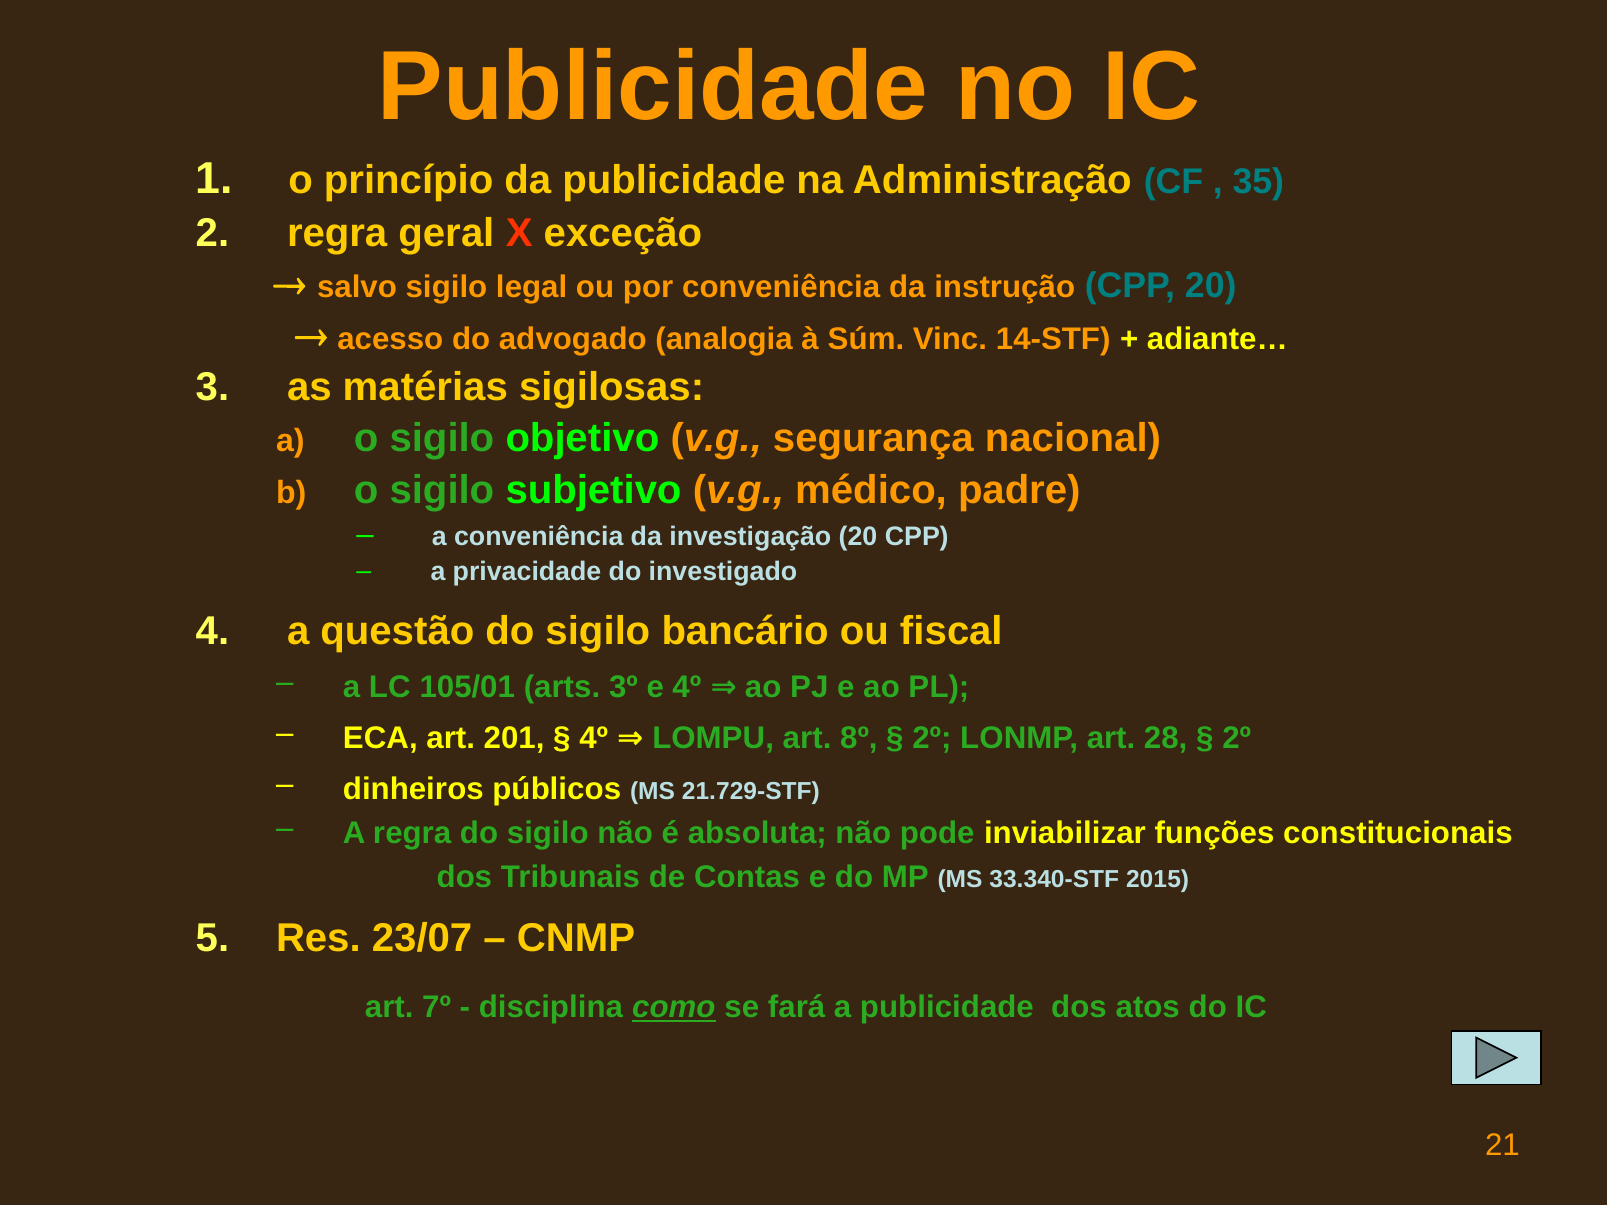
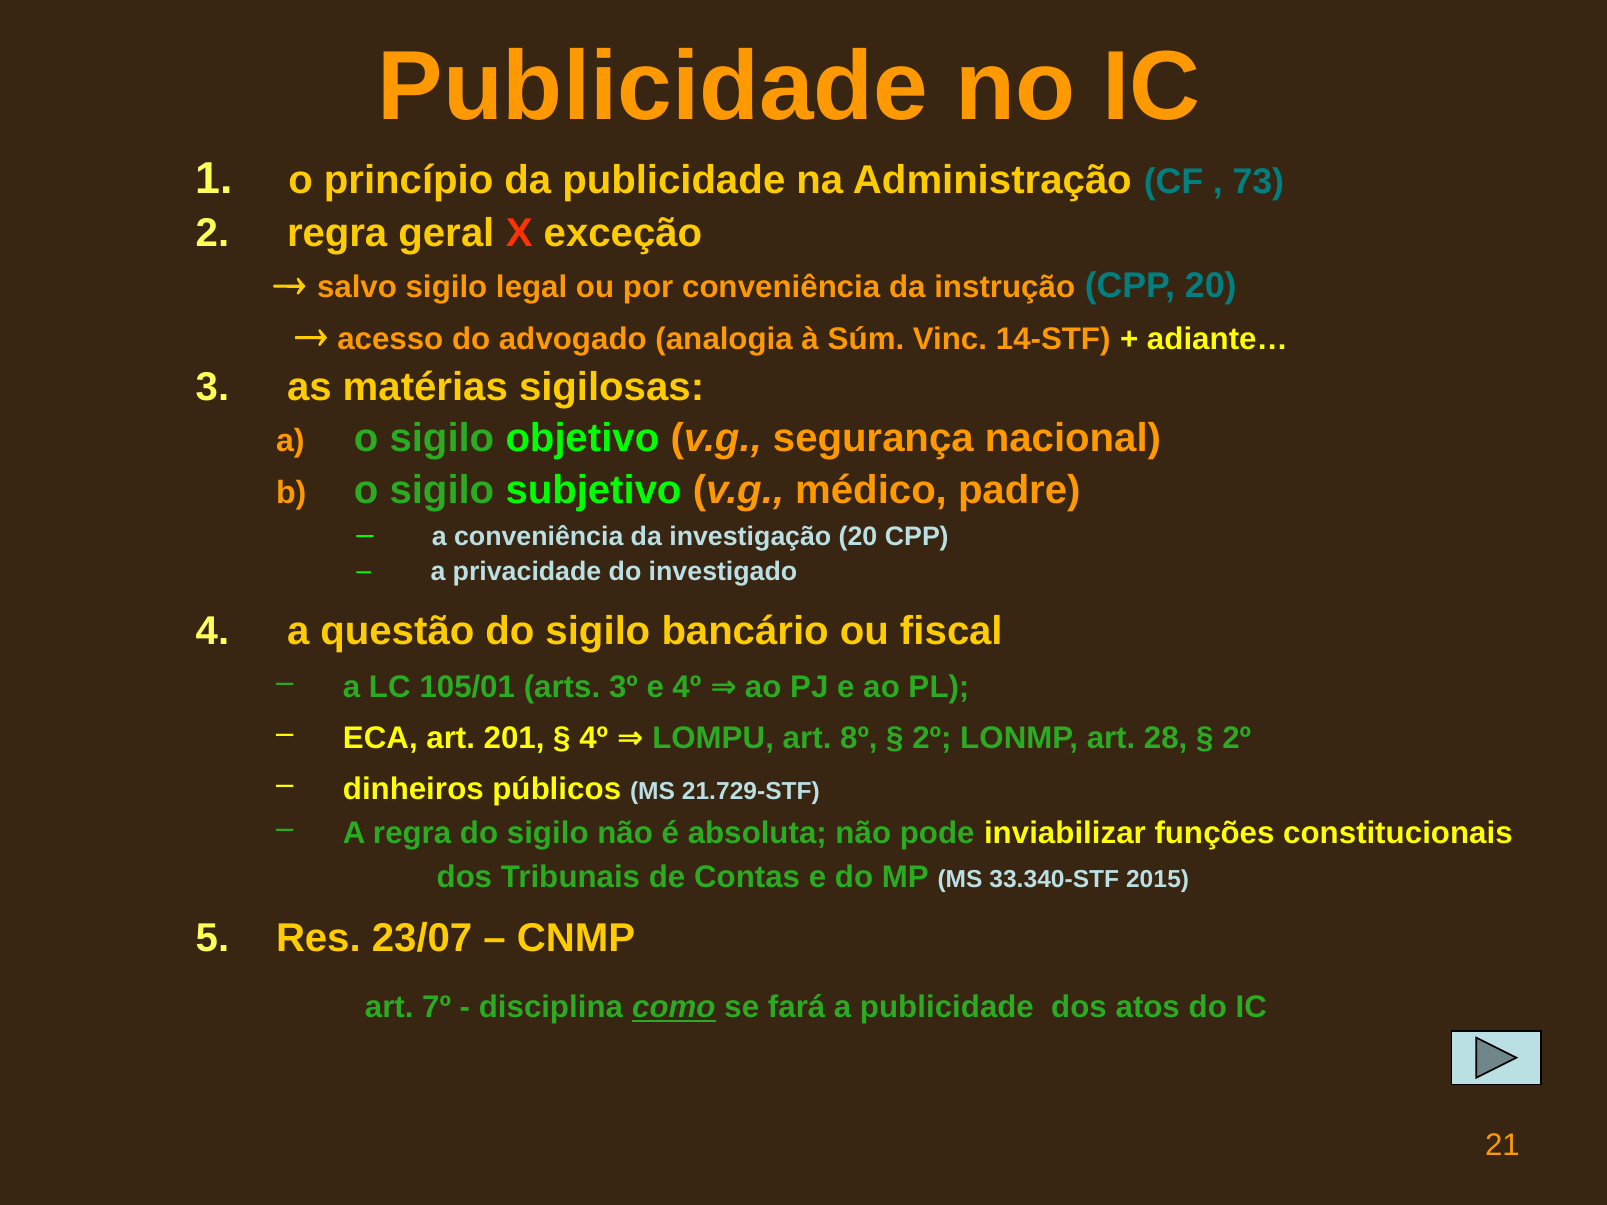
35: 35 -> 73 (1258, 182)
